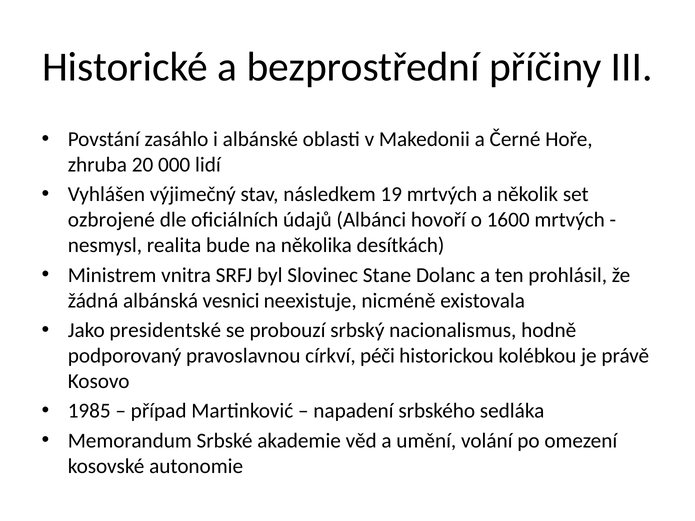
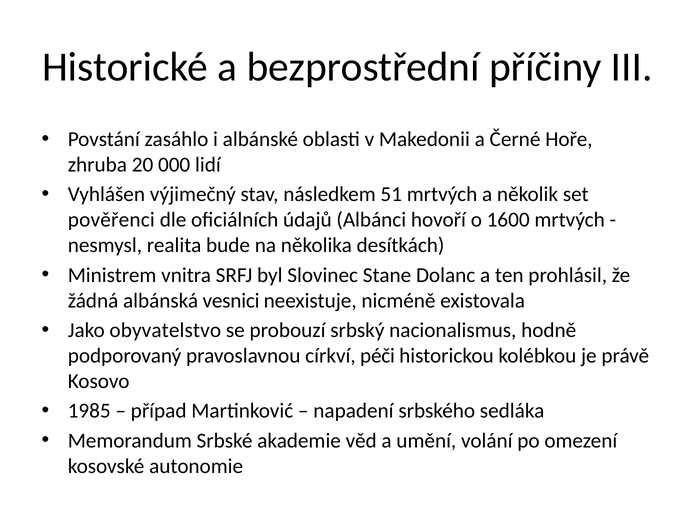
19: 19 -> 51 (391, 195)
ozbrojené: ozbrojené -> pověřenci (111, 220)
presidentské: presidentské -> obyvatelstvo (165, 330)
